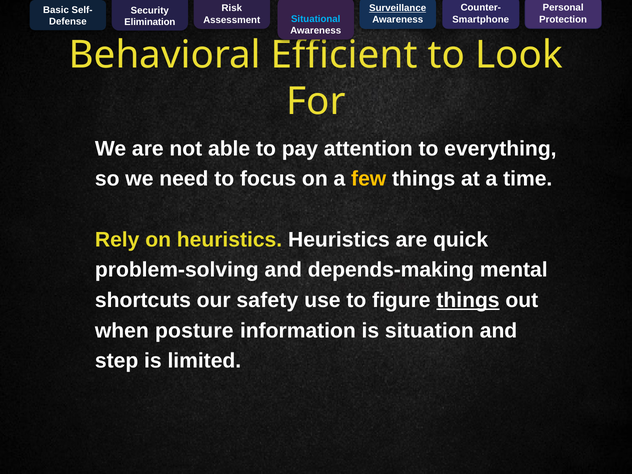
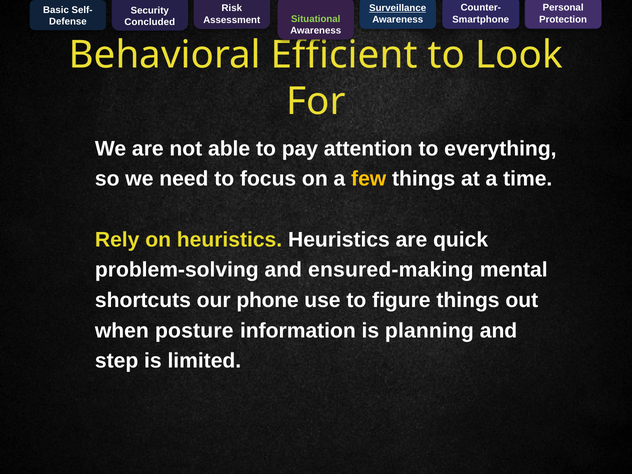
Situational colour: light blue -> light green (316, 19)
Elimination: Elimination -> Concluded (150, 22)
depends-making: depends-making -> ensured-making (391, 270)
safety: safety -> phone (268, 300)
things underline: present -> none (468, 300)
situation: situation -> planning (429, 331)
